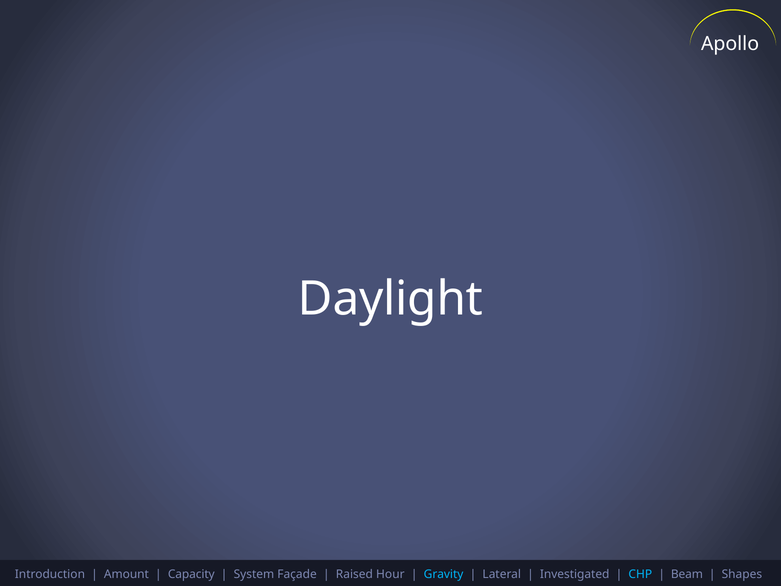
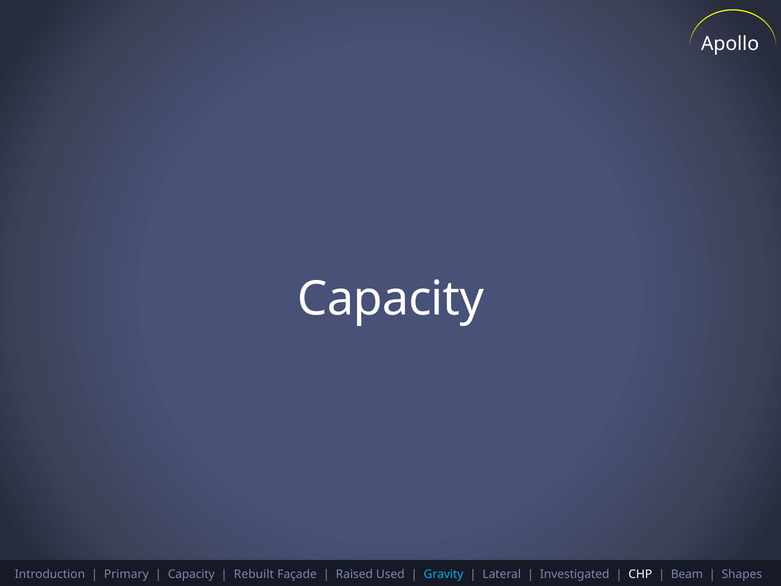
Daylight: Daylight -> Capacity (391, 299)
Amount: Amount -> Primary (126, 574)
System: System -> Rebuilt (254, 574)
Hour: Hour -> Used (390, 574)
CHP colour: light blue -> white (640, 574)
